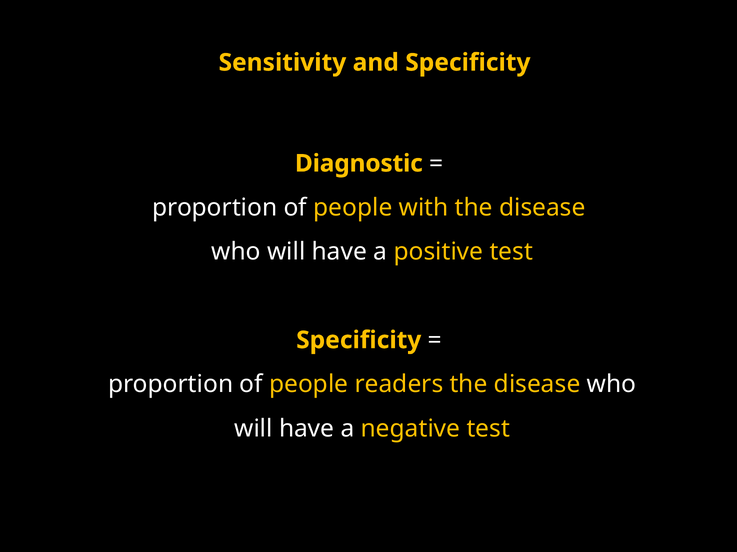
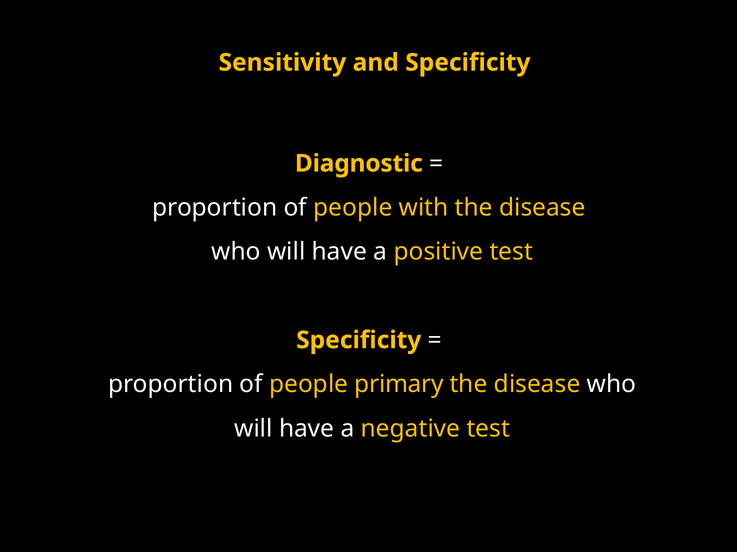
readers: readers -> primary (399, 385)
